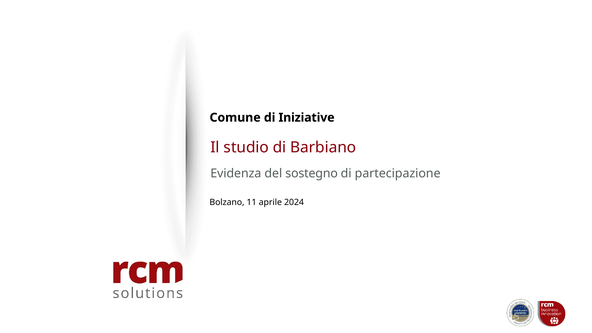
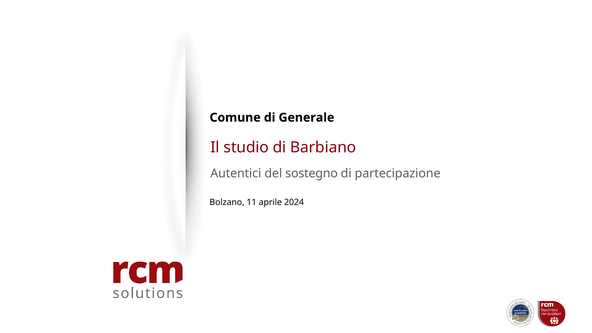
Iniziative: Iniziative -> Generale (306, 118)
Evidenza: Evidenza -> Autentici (236, 173)
